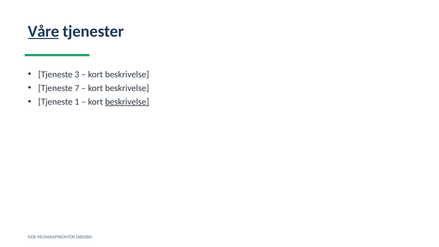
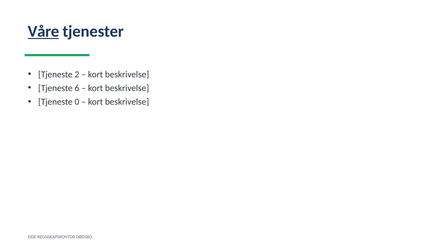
3: 3 -> 2 (77, 74)
7: 7 -> 6 (77, 88)
1: 1 -> 0 (77, 102)
beskrivelse underline: present -> none (127, 102)
